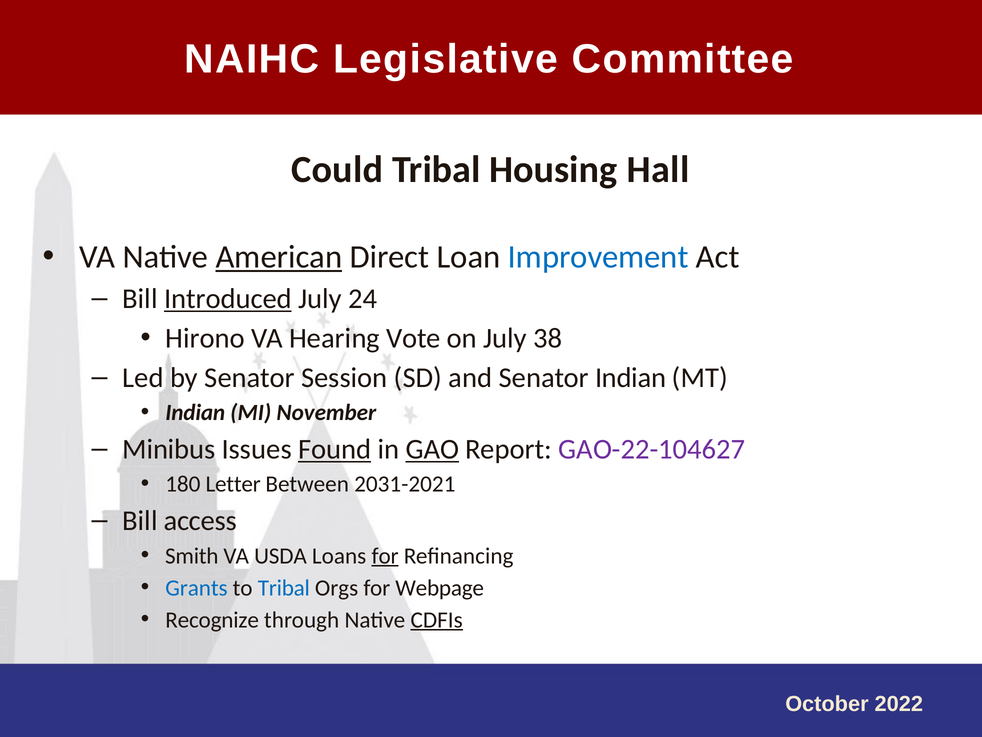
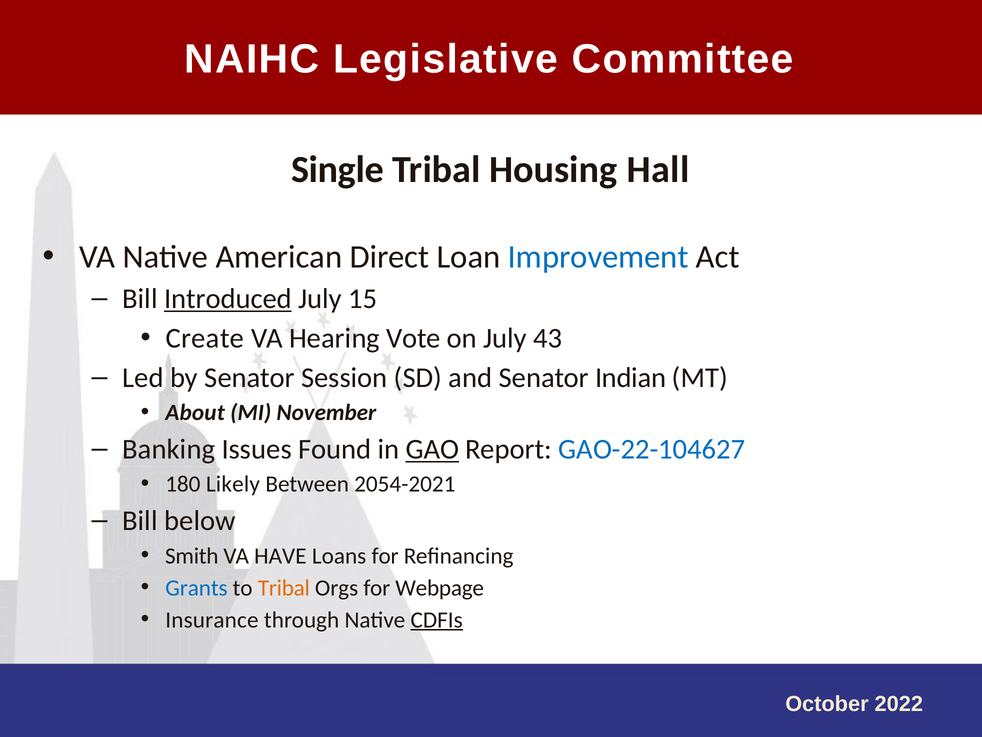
Could: Could -> Single (338, 170)
American underline: present -> none (279, 257)
24: 24 -> 15 (363, 299)
Hirono: Hirono -> Create (205, 338)
38: 38 -> 43 (548, 338)
Indian: Indian -> About (195, 413)
Minibus: Minibus -> Banking (169, 449)
Found underline: present -> none (335, 449)
GAO-22-104627 colour: purple -> blue (652, 449)
Letter: Letter -> Likely (233, 484)
2031-2021: 2031-2021 -> 2054-2021 (405, 484)
access: access -> below (200, 521)
USDA: USDA -> HAVE (280, 555)
for underline: present -> none (385, 555)
Tribal colour: blue -> orange (284, 587)
Recognize: Recognize -> Insurance (212, 619)
